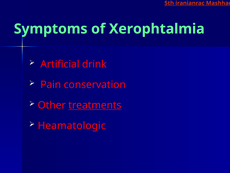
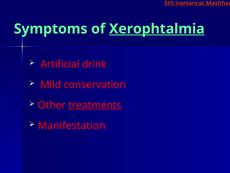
Xerophtalmia underline: none -> present (157, 29)
Pain: Pain -> Mild (51, 84)
Heamatologic: Heamatologic -> Manifestation (72, 125)
